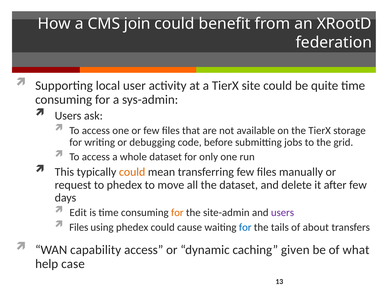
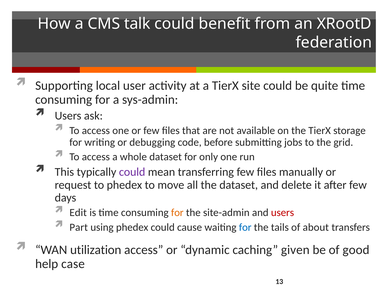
join: join -> talk (137, 24)
could colour: orange -> purple (132, 172)
users colour: purple -> red (283, 213)
Files: Files -> Part (79, 227)
capability: capability -> utilization (96, 250)
what: what -> good (356, 250)
